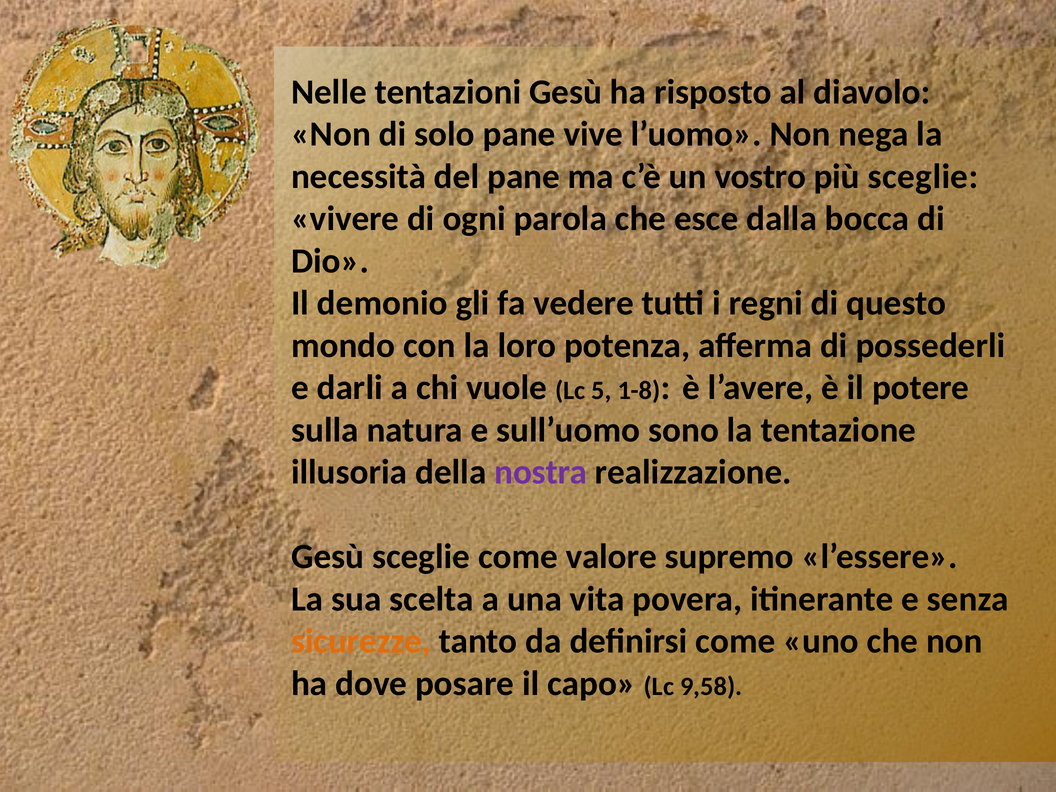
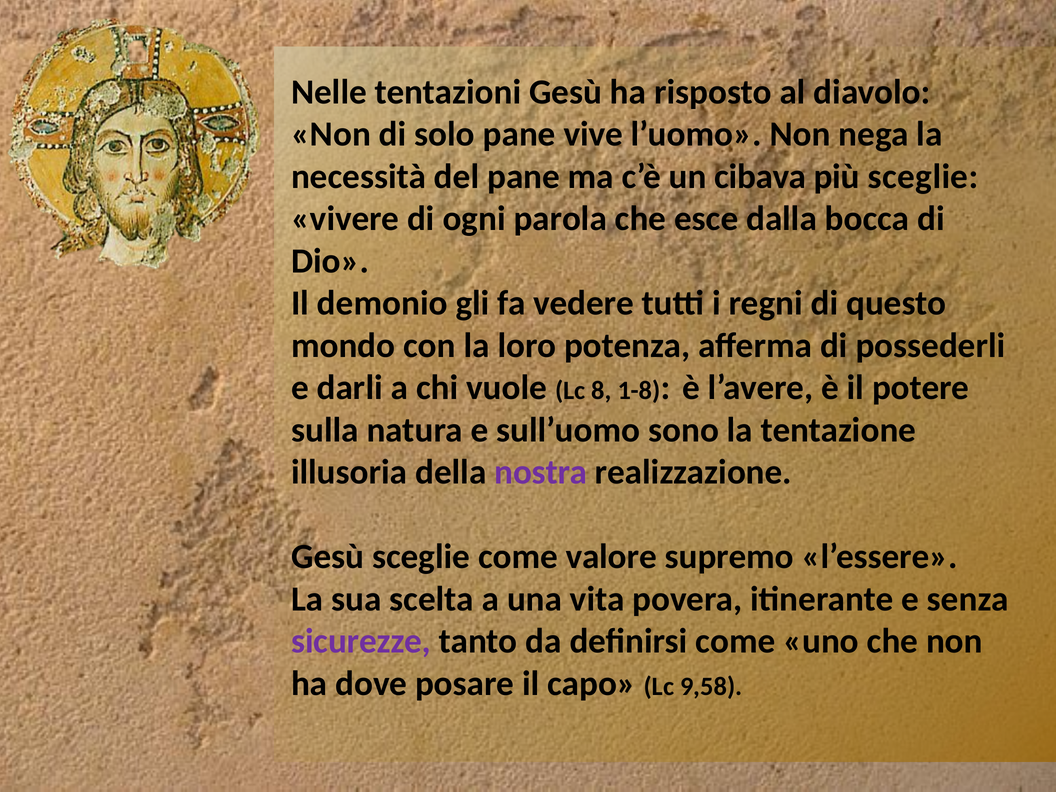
vostro: vostro -> cibava (760, 177)
5: 5 -> 8 (601, 391)
sicurezze colour: orange -> purple (361, 641)
